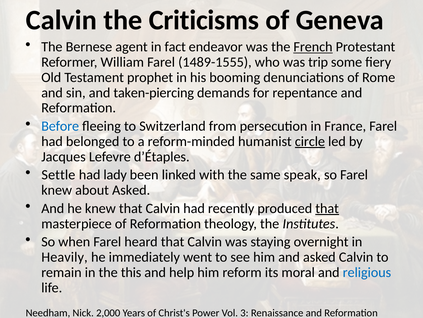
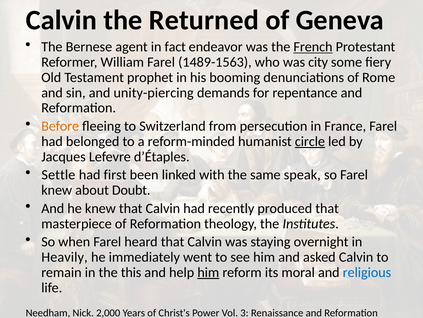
Criticisms: Criticisms -> Returned (204, 20)
1489-1555: 1489-1555 -> 1489-1563 (215, 62)
trip: trip -> city (318, 62)
taken-piercing: taken-piercing -> unity-piercing (154, 92)
Before colour: blue -> orange (60, 126)
lady: lady -> first (115, 175)
about Asked: Asked -> Doubt (131, 190)
that underline: present -> none (327, 208)
him underline: none -> present (208, 272)
